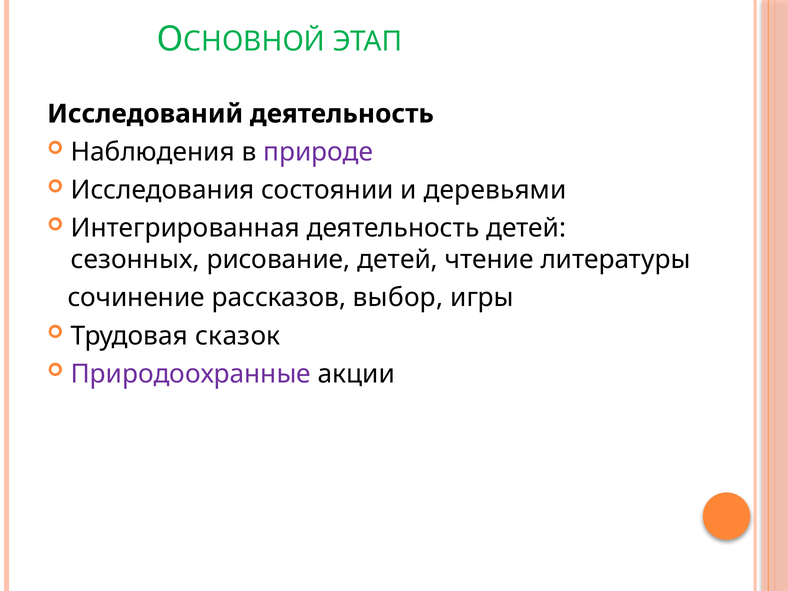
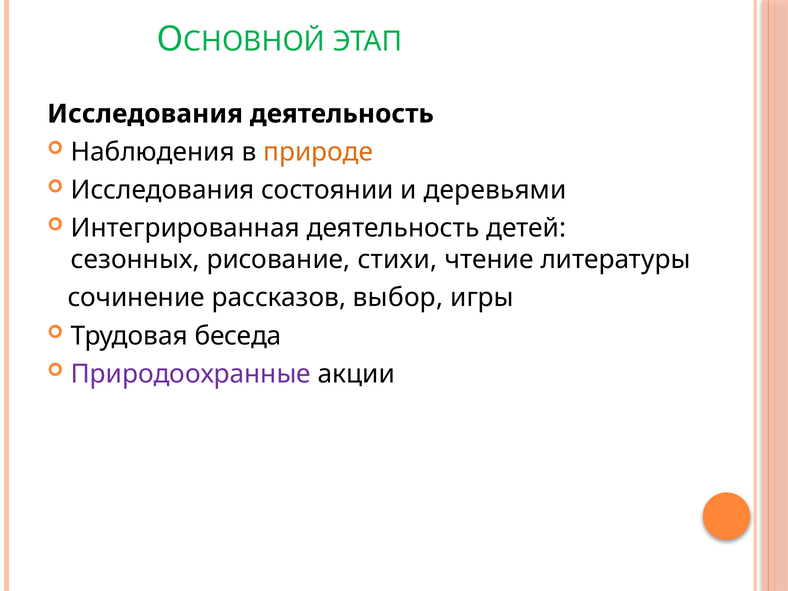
Исследований: Исследований -> Исследования (145, 114)
природе colour: purple -> orange (318, 152)
рисование детей: детей -> стихи (398, 260)
сказок: сказок -> беседа (238, 336)
